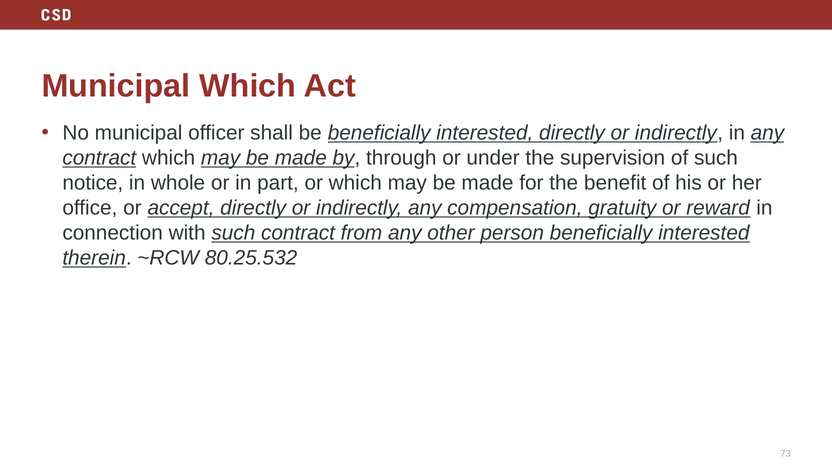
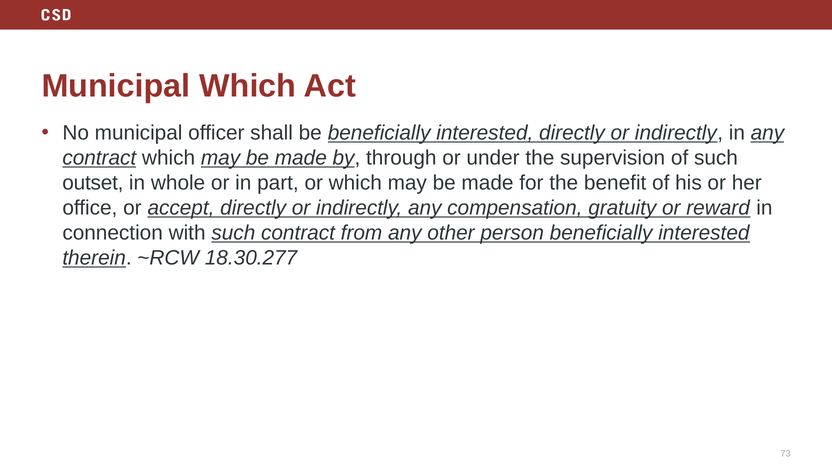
notice: notice -> outset (93, 183)
80.25.532: 80.25.532 -> 18.30.277 (251, 258)
